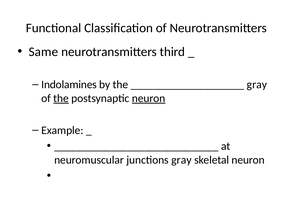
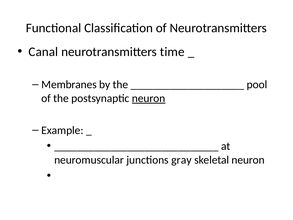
Same: Same -> Canal (43, 52)
third: third -> time (172, 52)
Indolamines: Indolamines -> Membranes (69, 84)
gray: gray -> pool (257, 84)
the underline: present -> none (61, 98)
